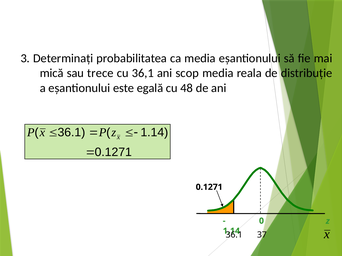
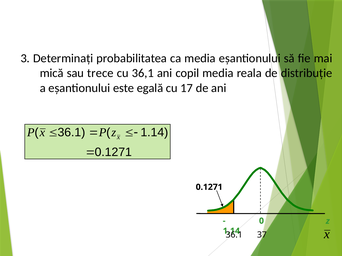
scop: scop -> copil (187, 73)
48: 48 -> 17 (187, 88)
